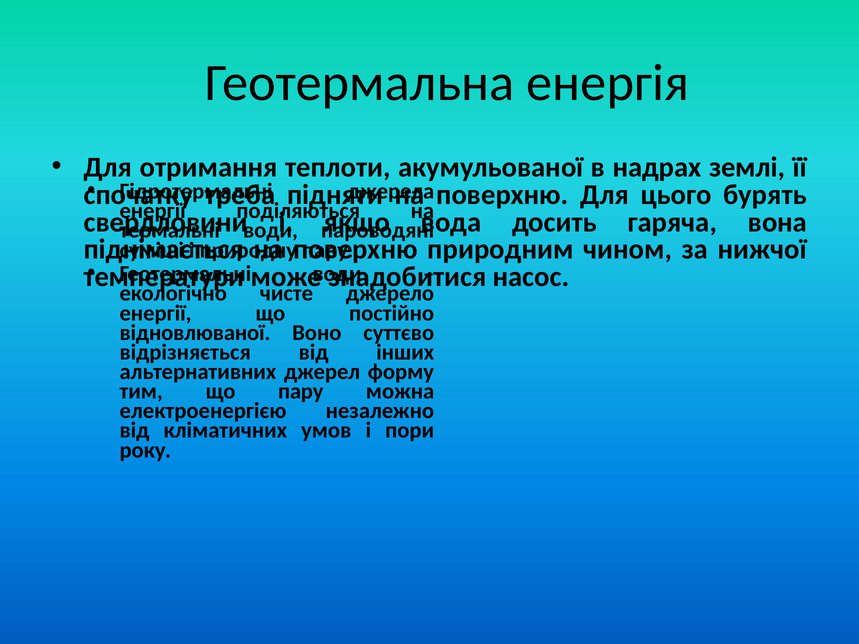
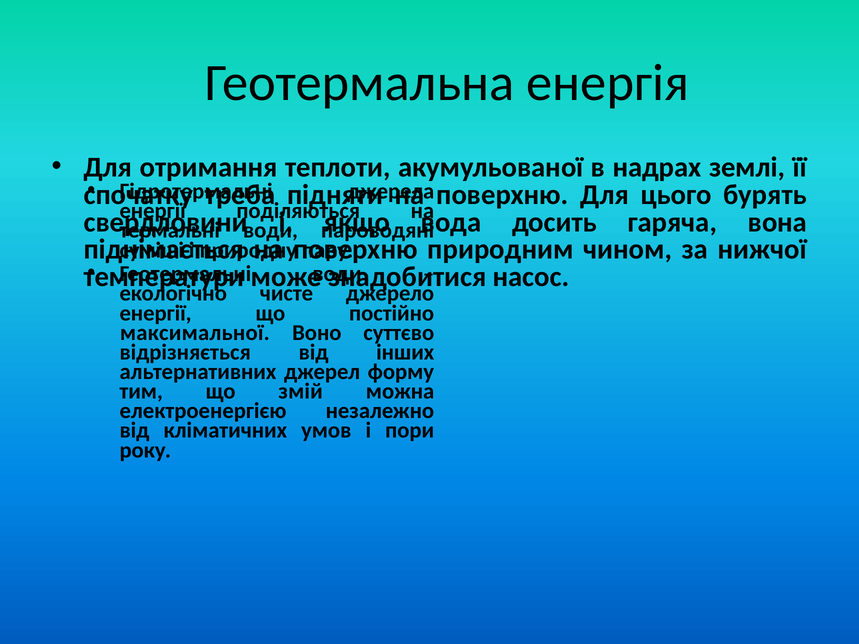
відновлюваної: відновлюваної -> максимальної (195, 333)
що пару: пару -> змій (301, 392)
